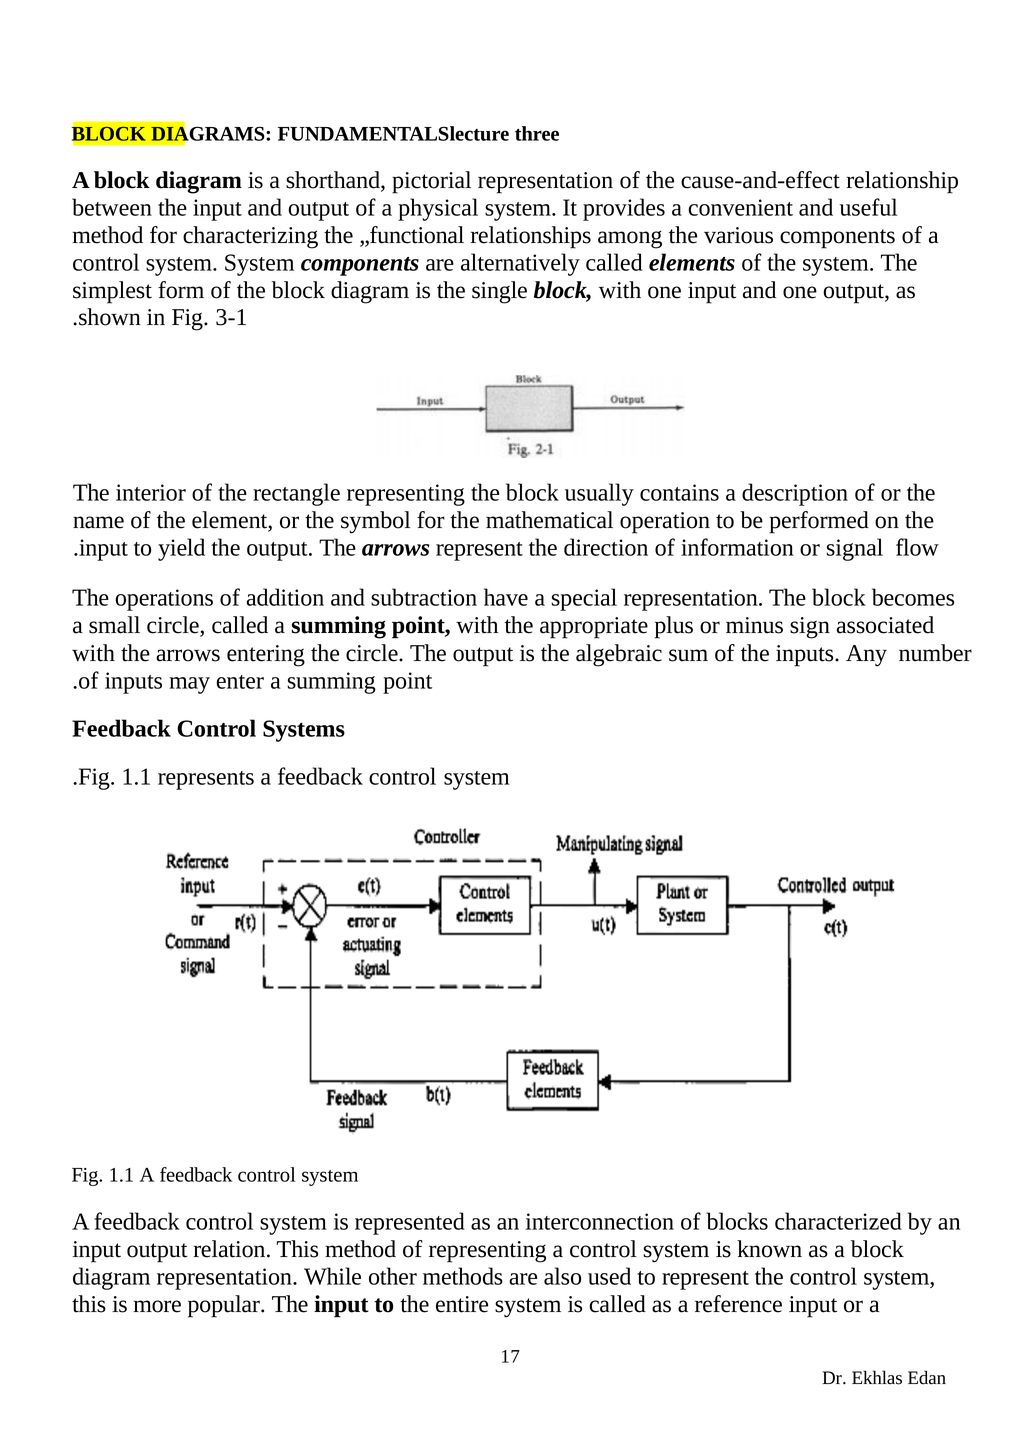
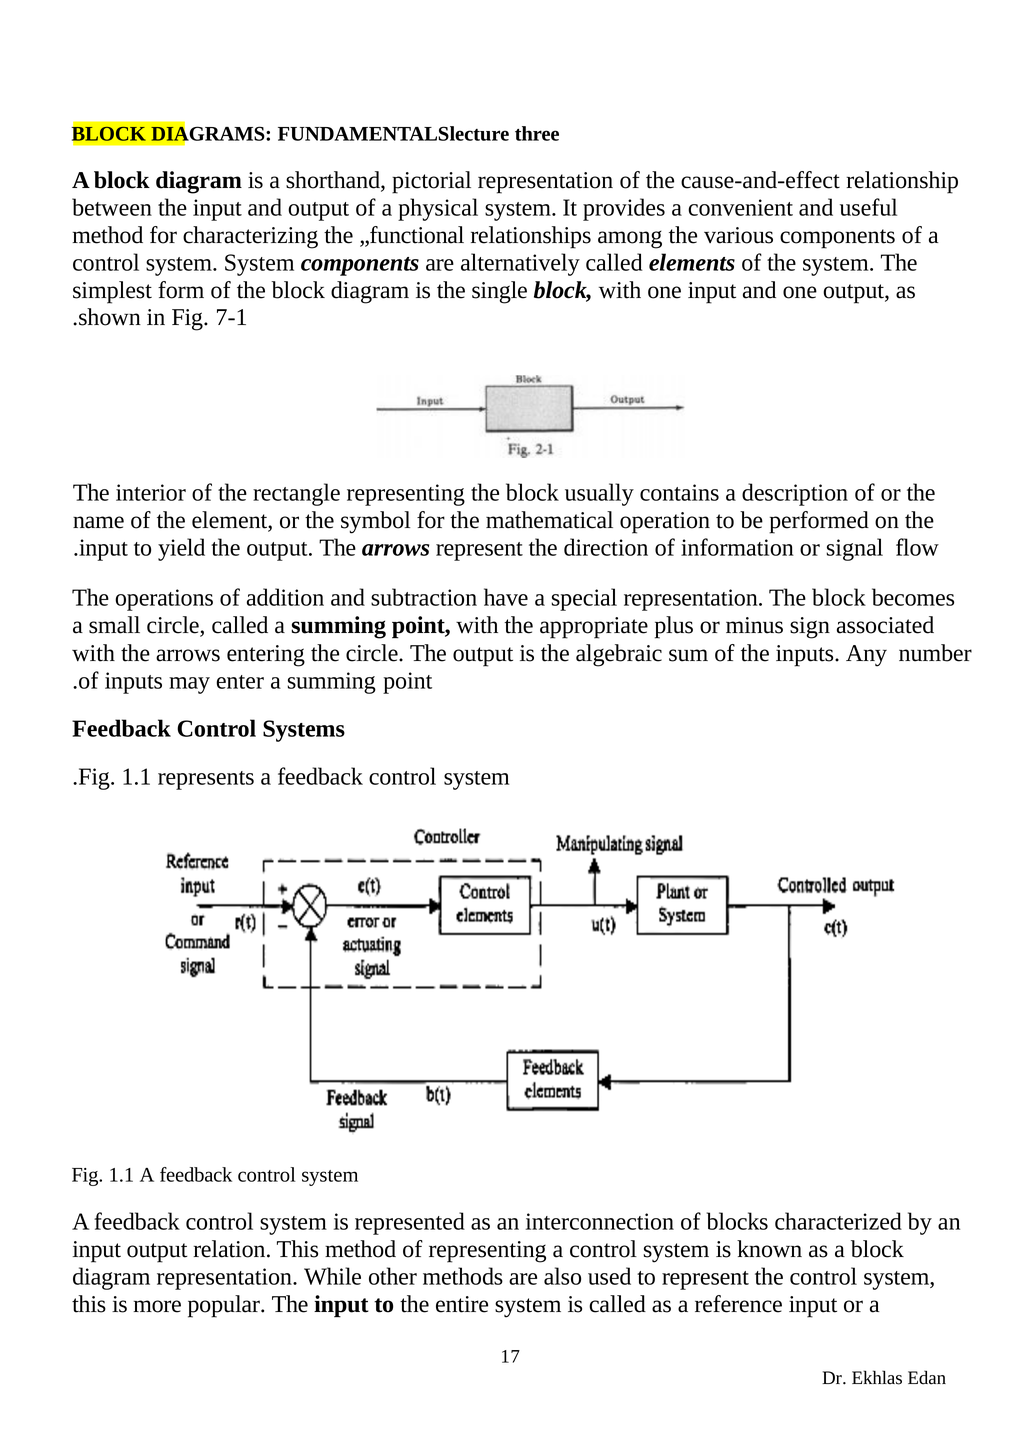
3-1: 3-1 -> 7-1 (232, 318)
